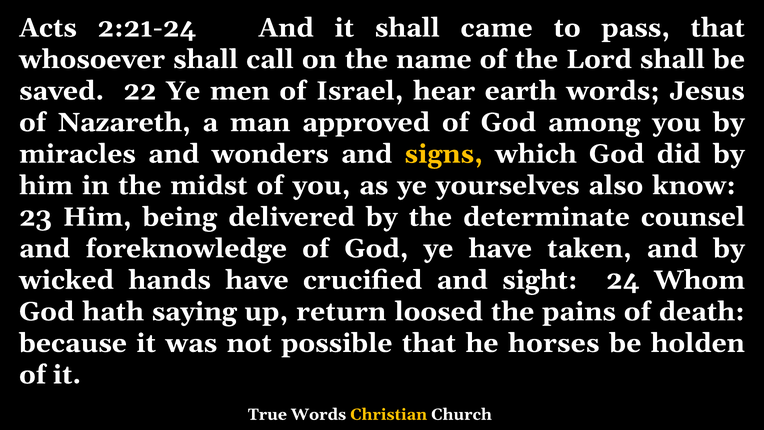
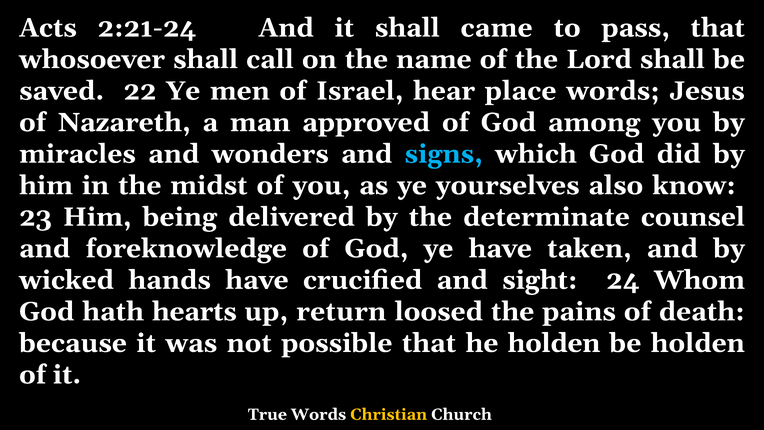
earth: earth -> place (521, 91)
signs colour: yellow -> light blue (444, 154)
saying: saying -> hearts (194, 311)
he horses: horses -> holden (554, 343)
